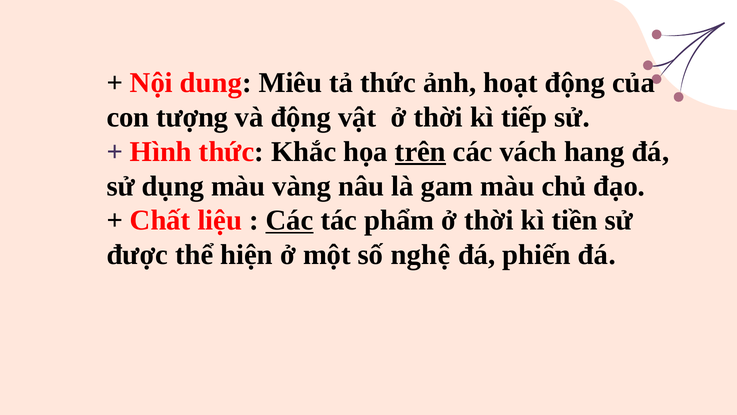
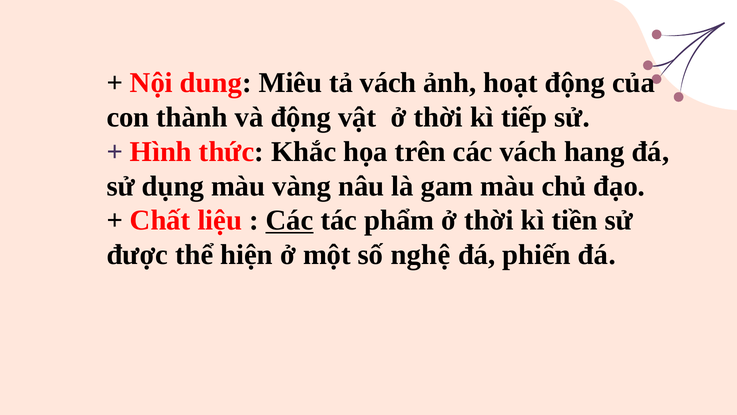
tả thức: thức -> vách (388, 83)
tượng: tượng -> thành (192, 117)
trên underline: present -> none (420, 151)
